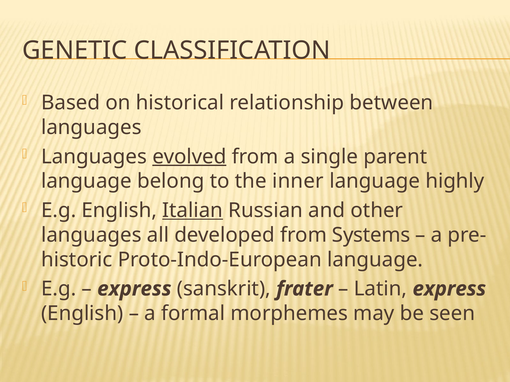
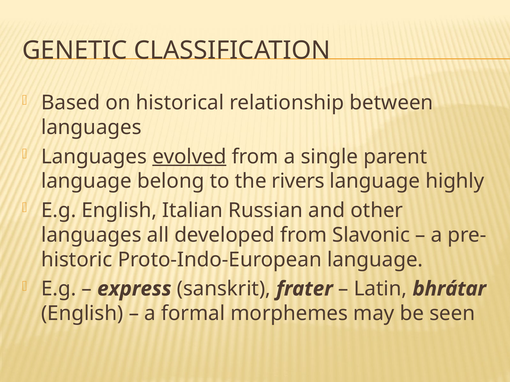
inner: inner -> rivers (298, 181)
Italian underline: present -> none (193, 211)
Systems: Systems -> Slavonic (371, 235)
Latin express: express -> bhrátar (449, 289)
